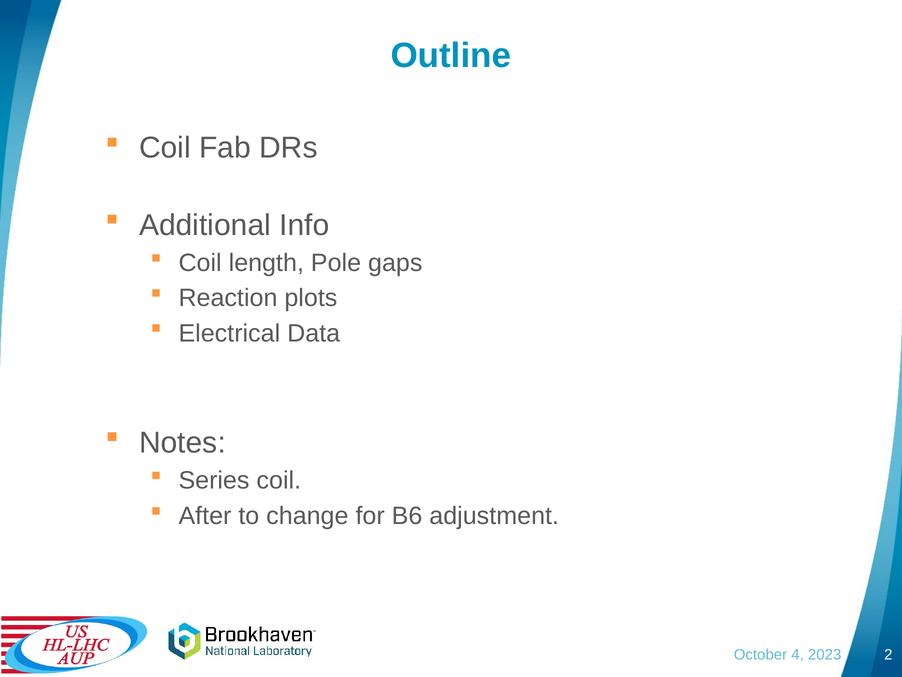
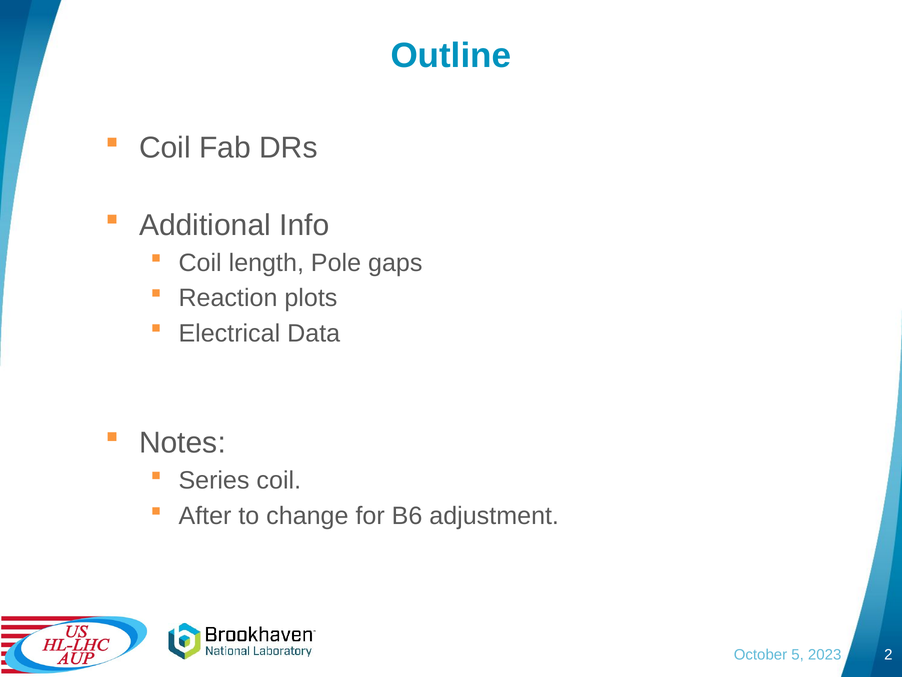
4: 4 -> 5 (798, 655)
